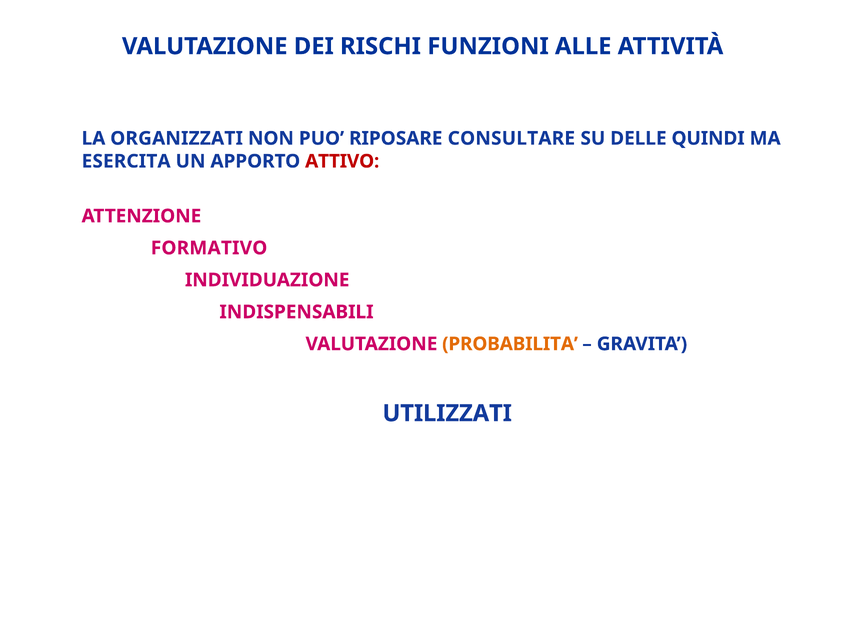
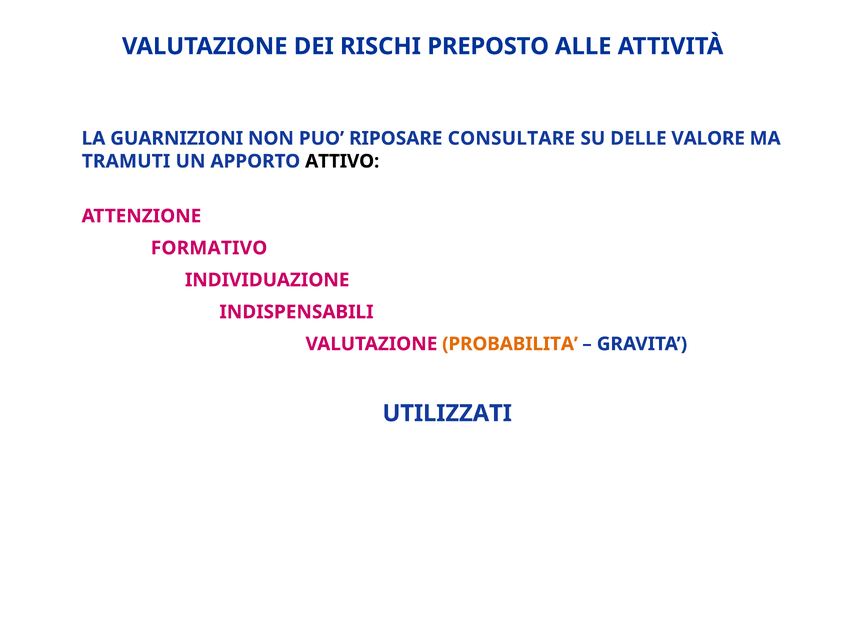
FUNZIONI: FUNZIONI -> PREPOSTO (488, 46)
ORGANIZZATI: ORGANIZZATI -> GUARNIZIONI (177, 139)
QUINDI: QUINDI -> VALORE (708, 139)
ESERCITA: ESERCITA -> TRAMUTI (126, 161)
ATTIVO colour: red -> black (342, 161)
